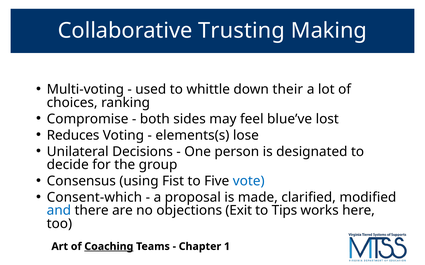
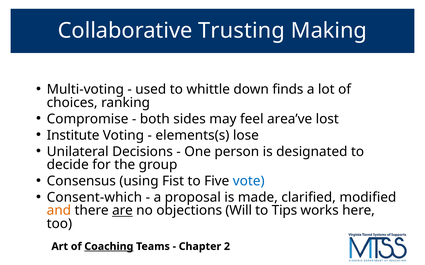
their: their -> finds (288, 90)
blue’ve: blue’ve -> area’ve (290, 119)
Reduces: Reduces -> Institute (73, 136)
and colour: blue -> orange (59, 211)
are underline: none -> present (122, 211)
Exit: Exit -> Will (239, 211)
1: 1 -> 2 (227, 247)
